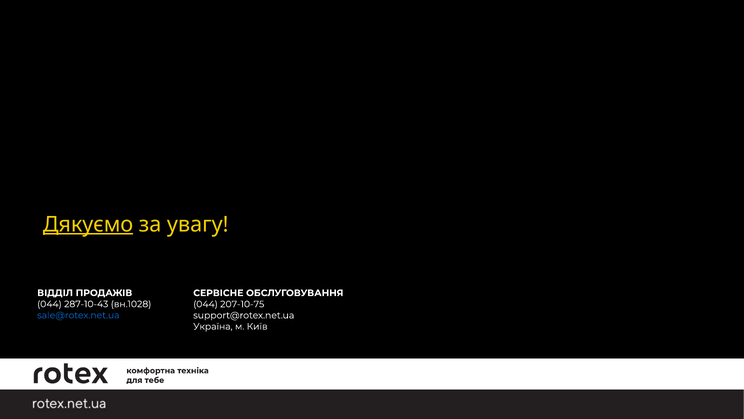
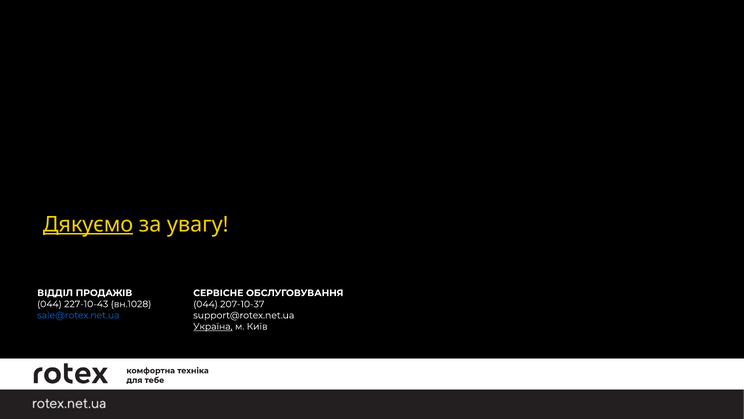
287-10-43: 287-10-43 -> 227-10-43 (86, 304)
207-10-75: 207-10-75 -> 207-10-37 (242, 304)
Україна underline: none -> present (213, 326)
